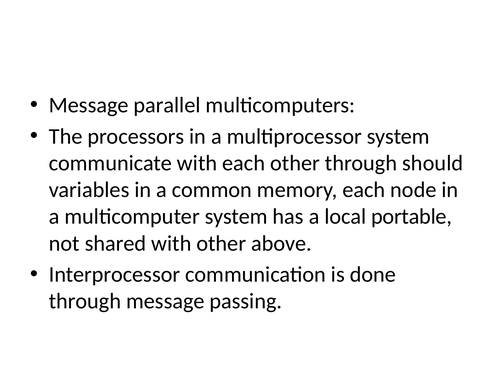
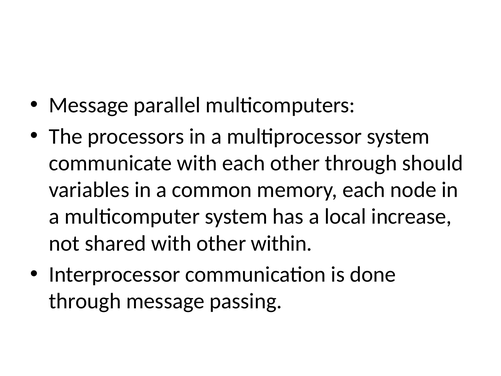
portable: portable -> increase (412, 216)
above: above -> within (282, 243)
